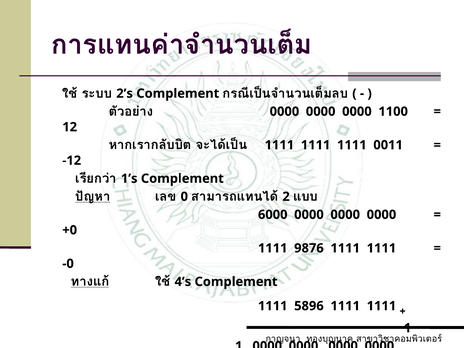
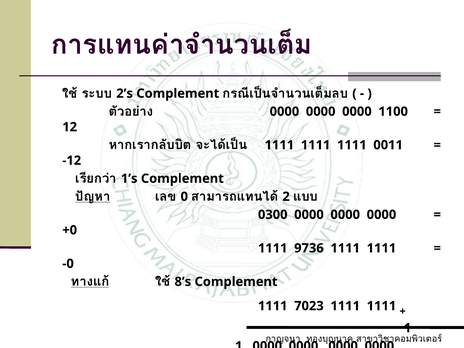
6000: 6000 -> 0300 (273, 215)
9876: 9876 -> 9736 (309, 248)
4’s: 4’s -> 8’s (183, 282)
5896: 5896 -> 7023 (309, 306)
